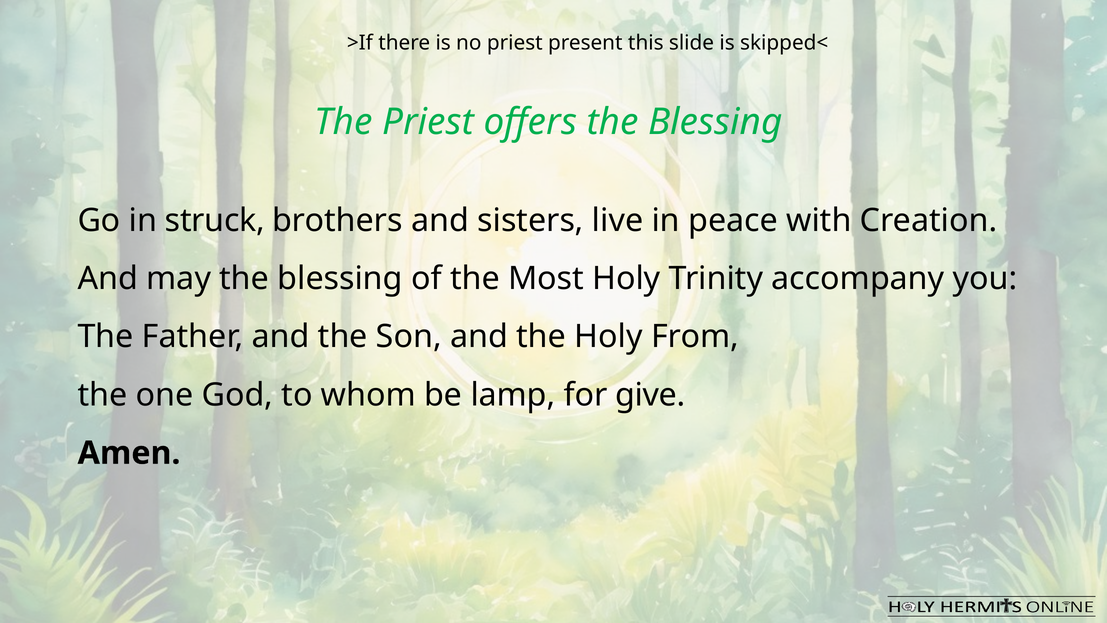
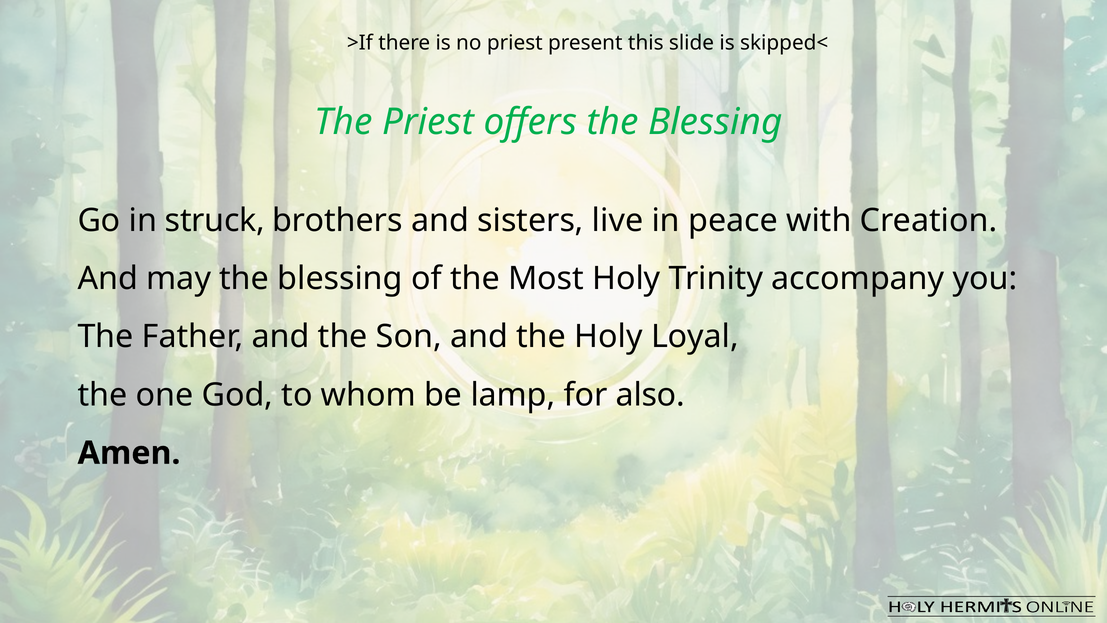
From: From -> Loyal (695, 337)
give: give -> also (650, 395)
